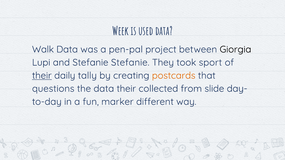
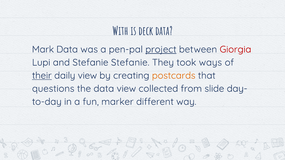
Week: Week -> With (120, 31)
used: used -> deck (146, 31)
Walk: Walk -> Mark (43, 49)
project underline: none -> present (161, 49)
Giorgia colour: black -> red (235, 49)
sport: sport -> ways (210, 63)
daily tally: tally -> view (87, 76)
data their: their -> view (126, 89)
